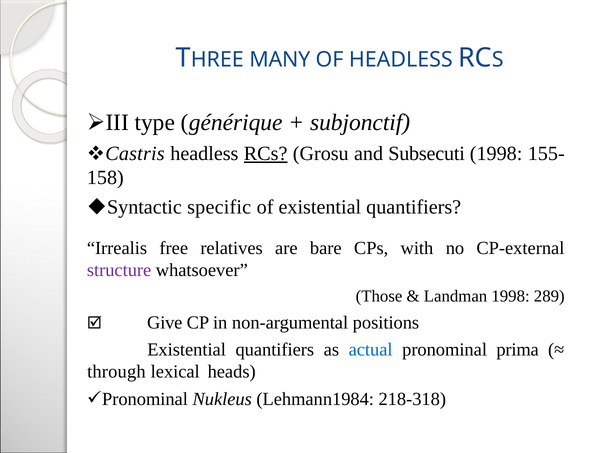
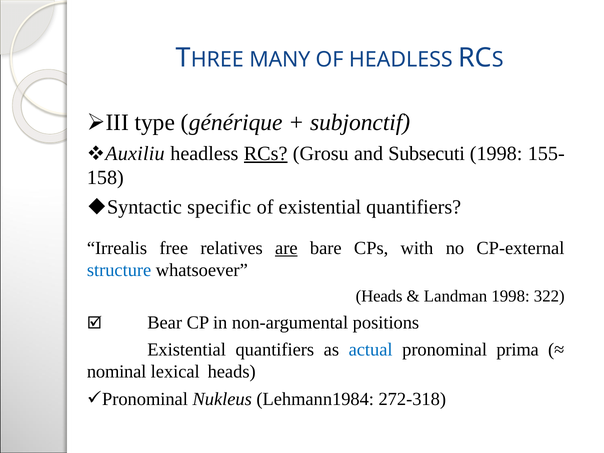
Castris: Castris -> Auxiliu (135, 154)
are underline: none -> present (286, 248)
structure colour: purple -> blue (119, 270)
Those: Those -> Heads (379, 296)
289: 289 -> 322 (549, 296)
Give: Give -> Bear (165, 323)
through: through -> nominal (117, 372)
218-318: 218-318 -> 272-318 (412, 399)
